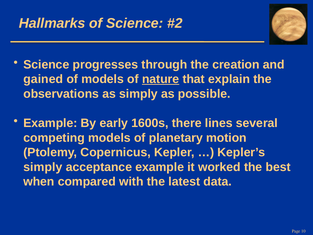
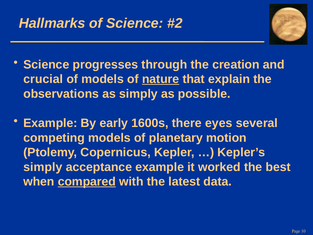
gained: gained -> crucial (43, 79)
lines: lines -> eyes (219, 123)
compared underline: none -> present (87, 181)
